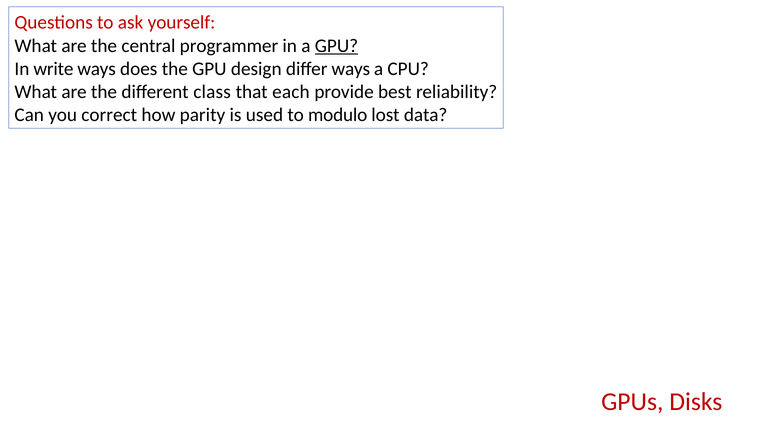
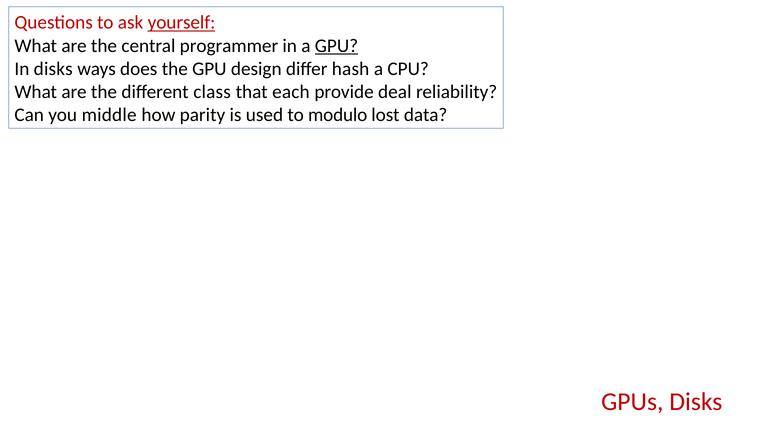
yourself underline: none -> present (181, 23)
In write: write -> disks (53, 69)
differ ways: ways -> hash (351, 69)
best: best -> deal (395, 92)
correct: correct -> middle (109, 115)
